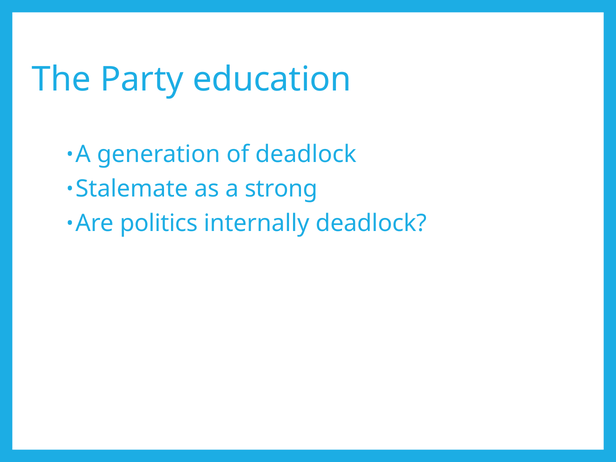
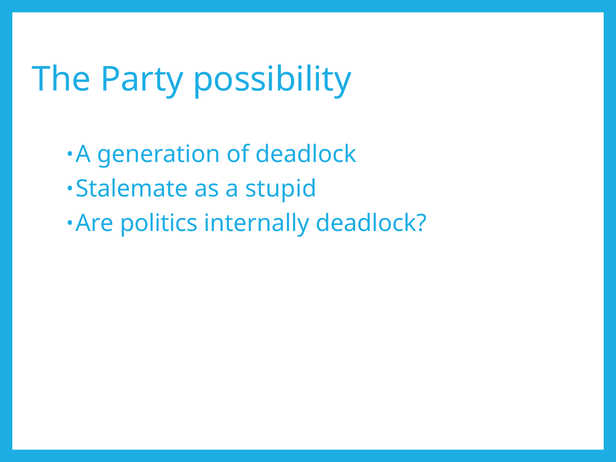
education: education -> possibility (272, 79)
strong: strong -> stupid (281, 189)
